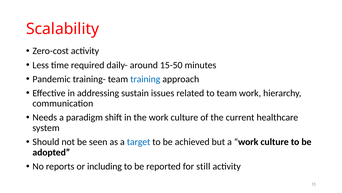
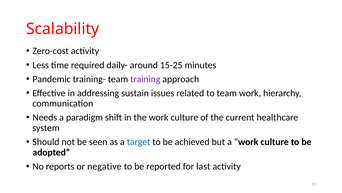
15-50: 15-50 -> 15-25 (171, 65)
training colour: blue -> purple (145, 79)
including: including -> negative (104, 166)
still: still -> last (203, 166)
